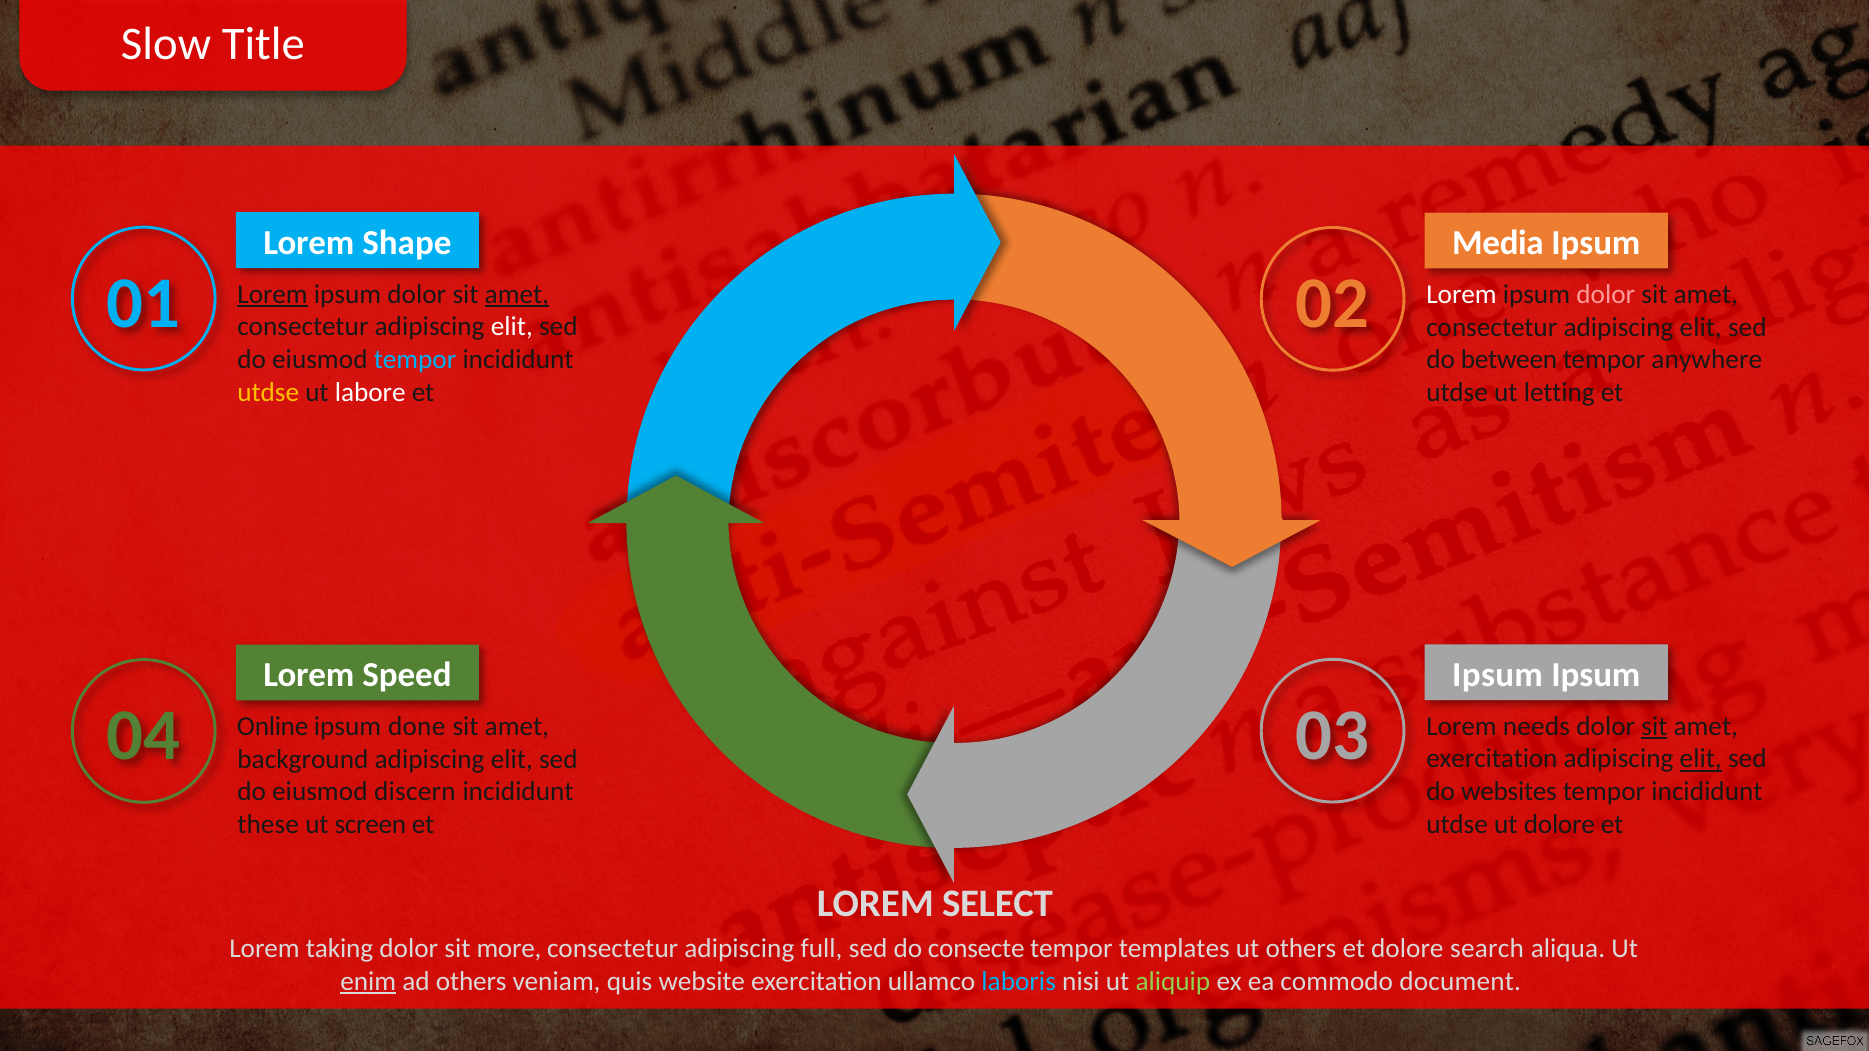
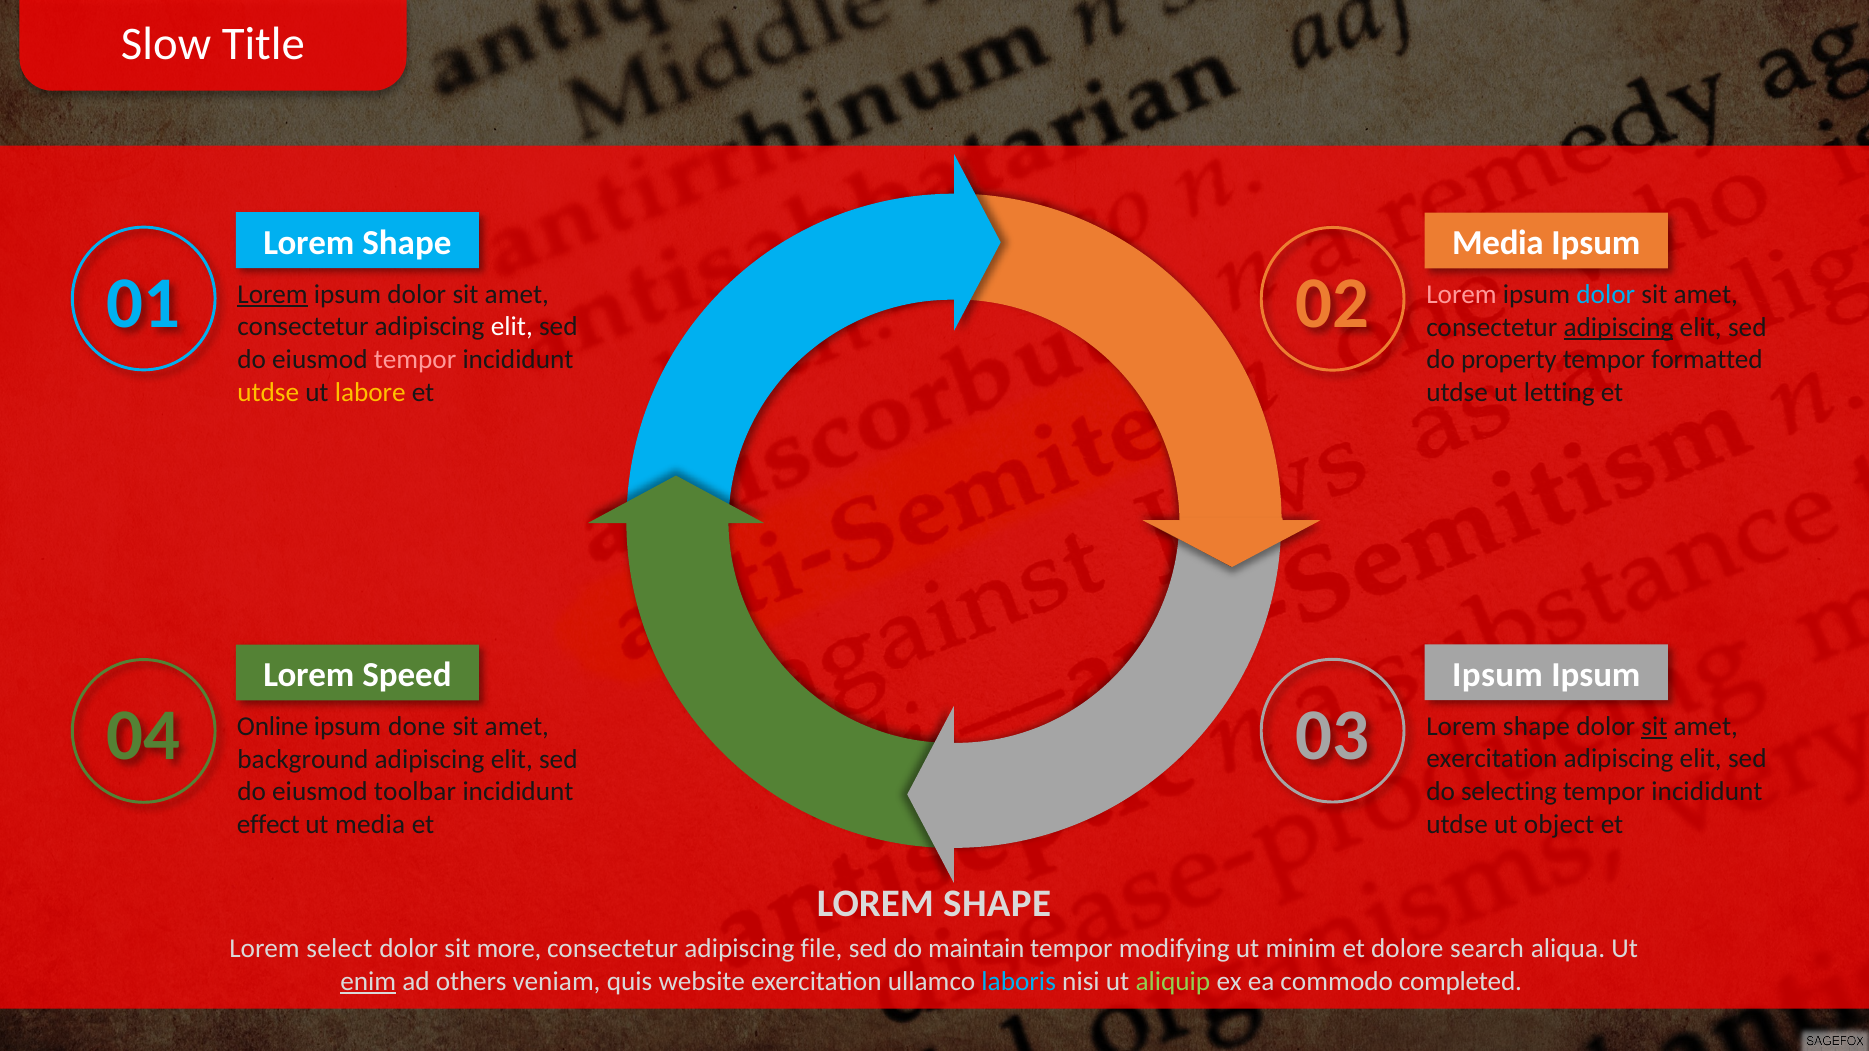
amet underline: present -> none (517, 294)
Lorem colour: white -> pink (1461, 294)
dolor colour: pink -> light blue (1606, 294)
adipiscing underline: none -> present (1618, 327)
tempor colour: light blue -> pink (415, 360)
between: between -> property (1509, 360)
anywhere: anywhere -> formatted (1707, 360)
labore colour: white -> yellow (370, 392)
03 Lorem needs: needs -> shape (1536, 726)
elit underline: present -> none (1701, 759)
websites: websites -> selecting (1509, 792)
discern: discern -> toolbar (415, 792)
ut dolore: dolore -> object (1559, 825)
these: these -> effect (268, 825)
ut screen: screen -> media (370, 825)
SELECT: SELECT -> SHAPE (997, 904)
taking: taking -> select (339, 949)
full: full -> file (821, 949)
consecte: consecte -> maintain (976, 949)
templates: templates -> modifying (1174, 949)
ut others: others -> minim (1301, 949)
document: document -> completed (1460, 981)
